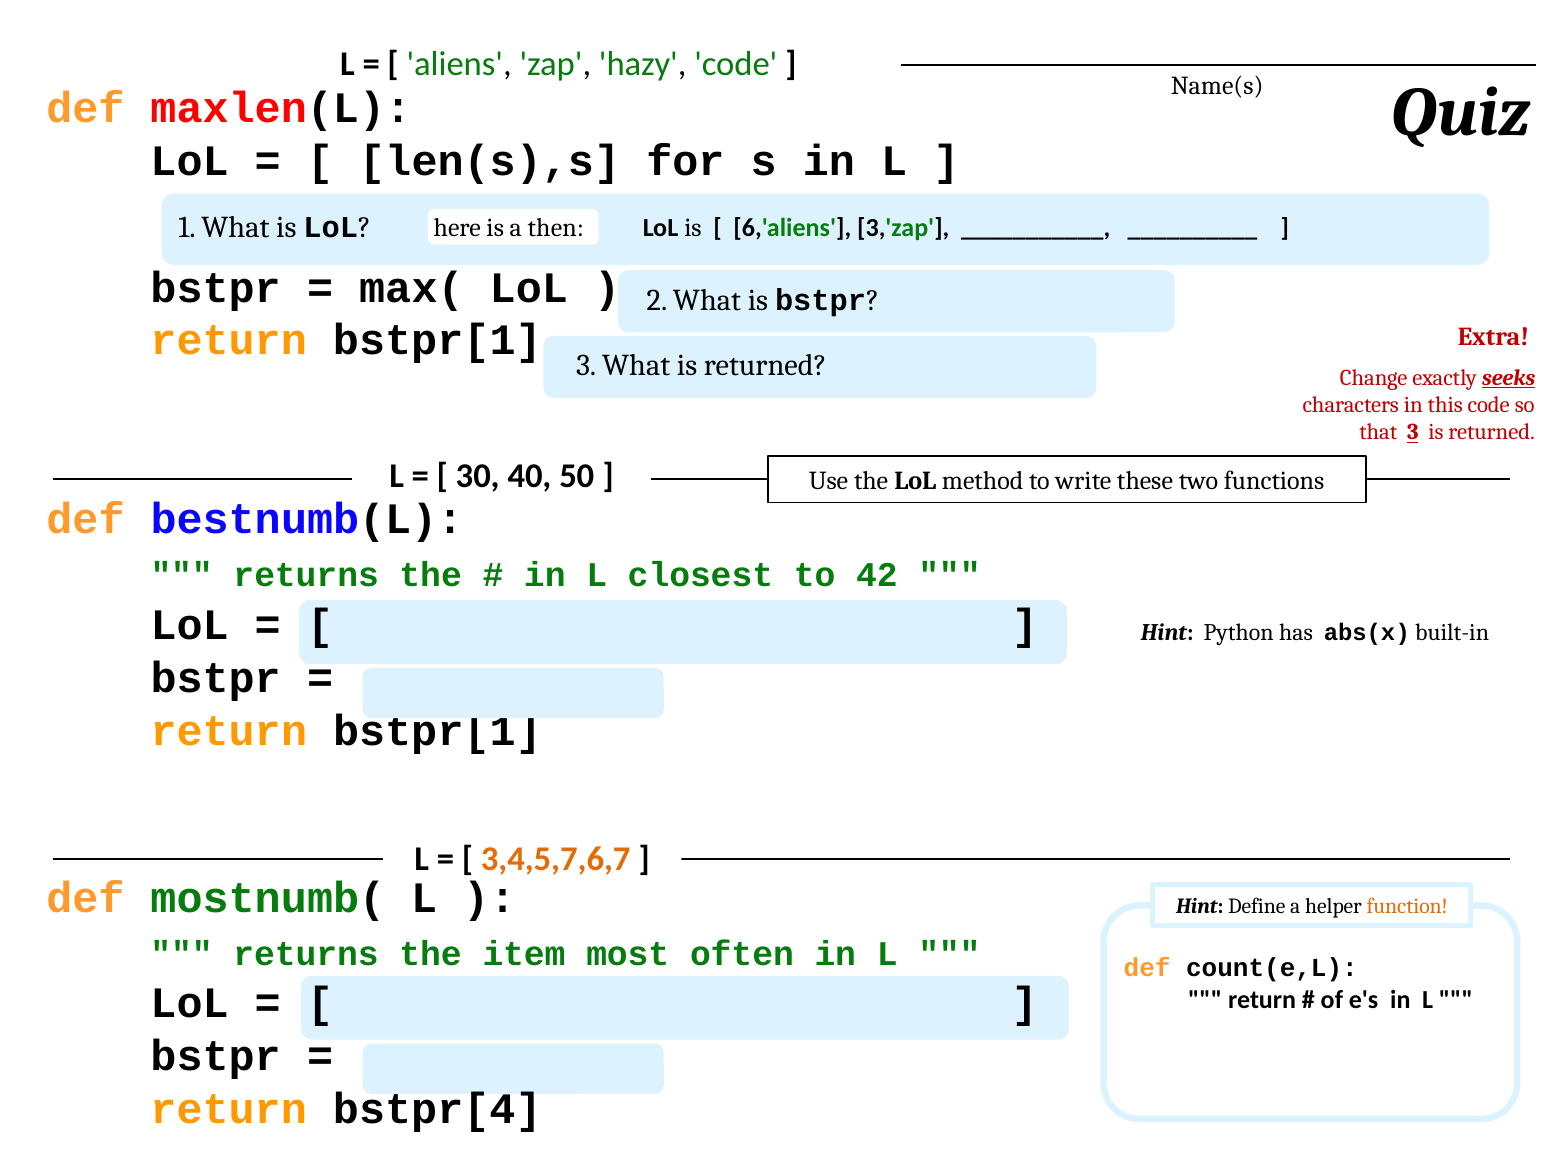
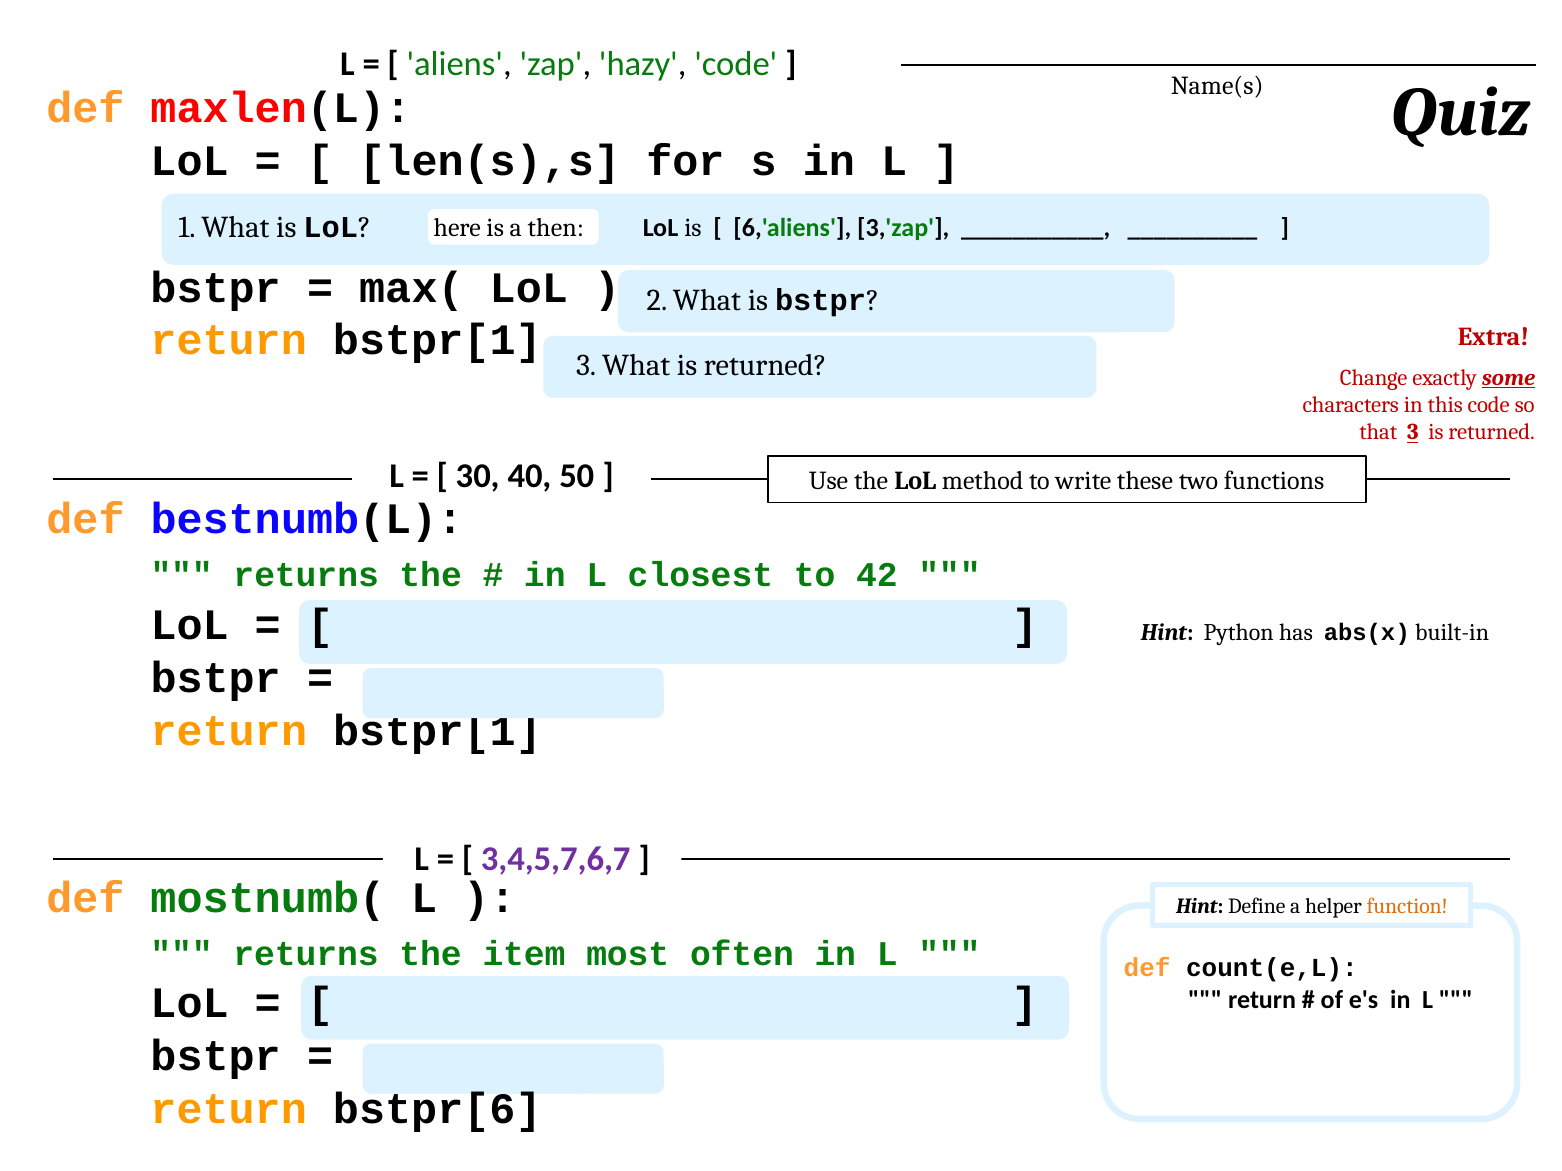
seeks: seeks -> some (1509, 378)
3,4,5,7,6,7 colour: orange -> purple (556, 860)
bstpr[4: bstpr[4 -> bstpr[6 (437, 1110)
